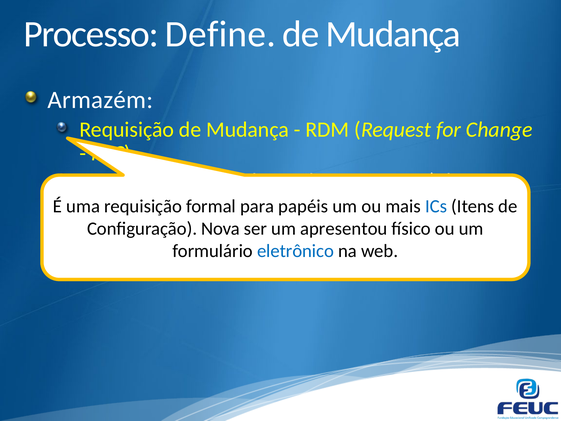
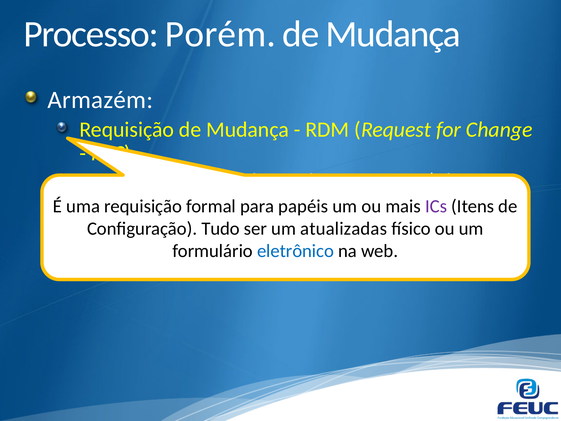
Define: Define -> Porém (220, 34)
ICs colour: blue -> purple (436, 206)
Nova: Nova -> Tudo (220, 228)
apresentou: apresentou -> atualizadas (344, 228)
